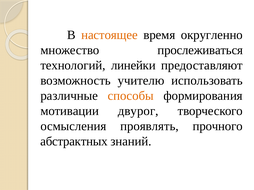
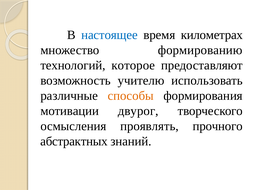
настоящее colour: orange -> blue (109, 35)
округленно: округленно -> километрах (212, 35)
прослеживаться: прослеживаться -> формированию (200, 50)
линейки: линейки -> которое (133, 65)
